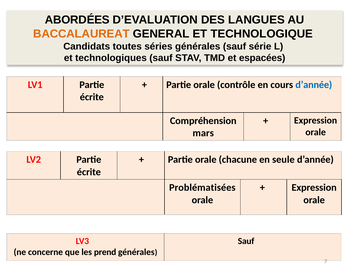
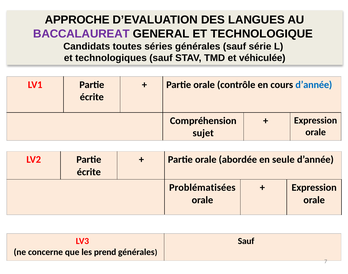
ABORDÉES: ABORDÉES -> APPROCHE (77, 20)
BACCALAUREAT colour: orange -> purple (81, 34)
espacées: espacées -> véhiculée (262, 58)
mars: mars -> sujet (203, 133)
chacune: chacune -> abordée (238, 160)
